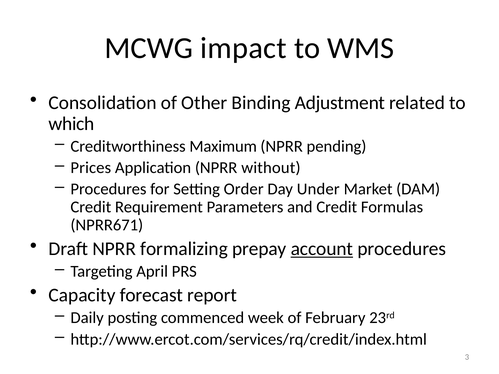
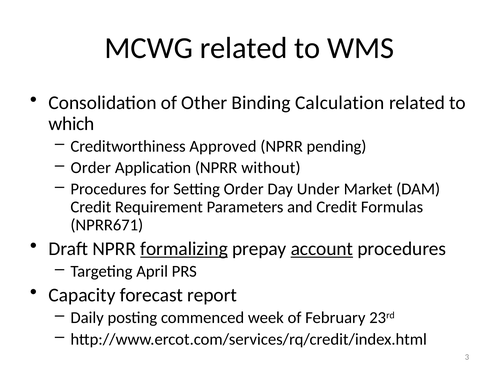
MCWG impact: impact -> related (244, 48)
Adjustment: Adjustment -> Calculation (340, 103)
Maximum: Maximum -> Approved (223, 146)
Prices: Prices -> Order (91, 168)
formalizing underline: none -> present (184, 249)
